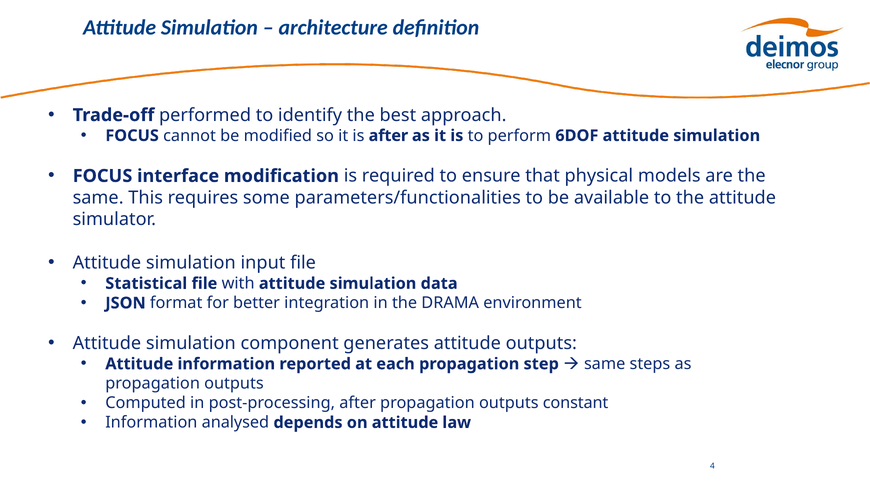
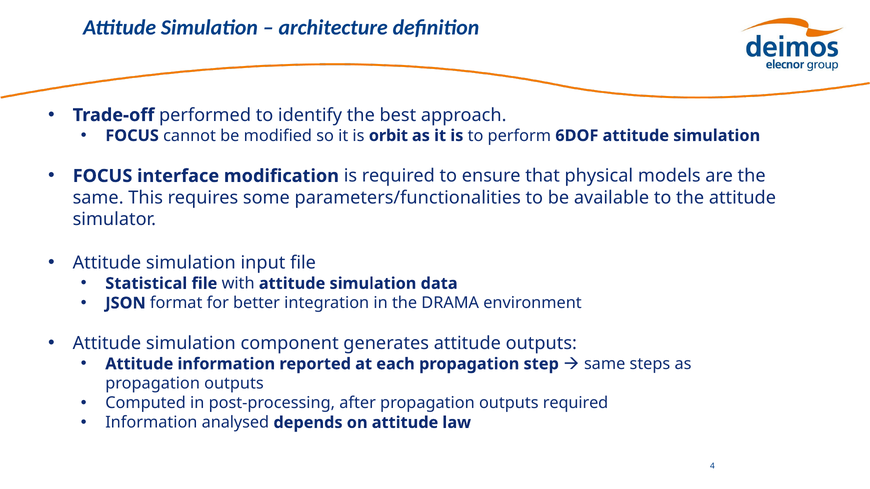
is after: after -> orbit (388, 136)
outputs constant: constant -> required (576, 403)
